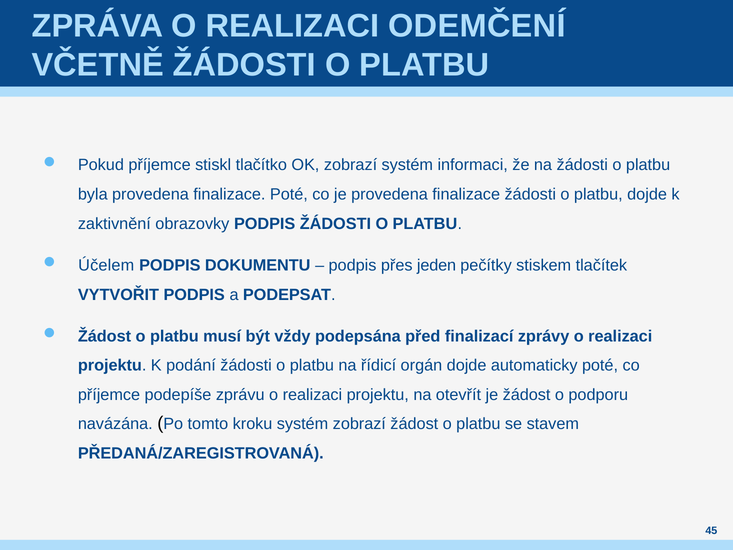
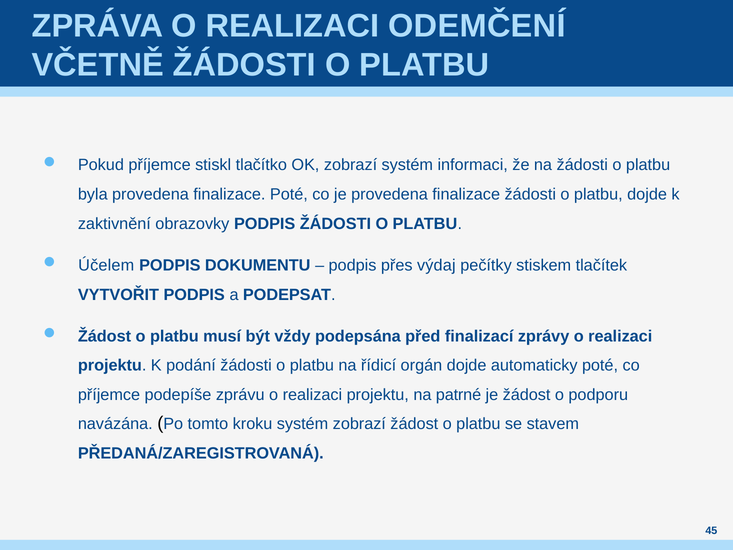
jeden: jeden -> výdaj (436, 265)
otevřít: otevřít -> patrné (459, 395)
